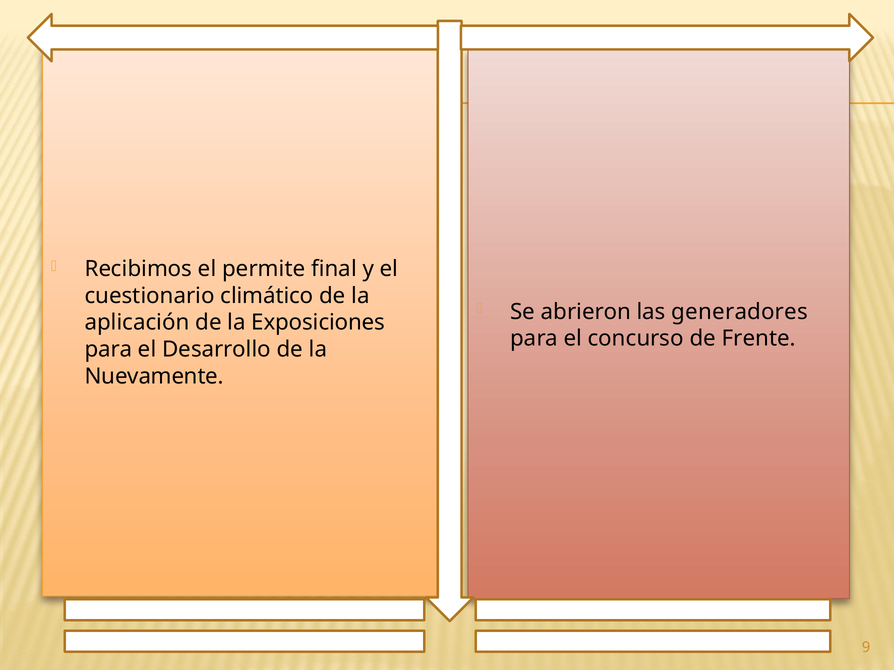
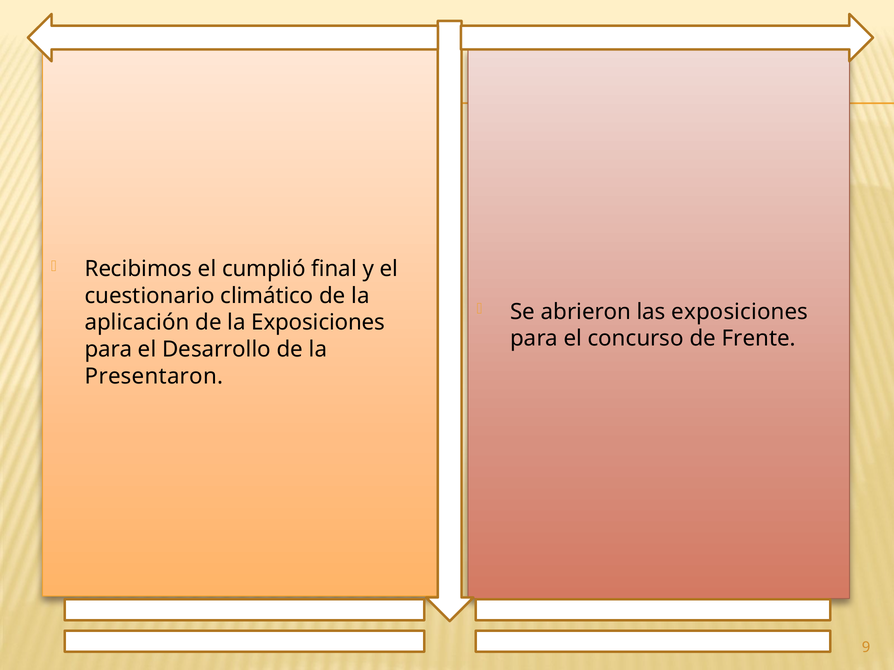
permite: permite -> cumplió (264, 269)
las generadores: generadores -> exposiciones (740, 312)
Nuevamente: Nuevamente -> Presentaron (154, 376)
